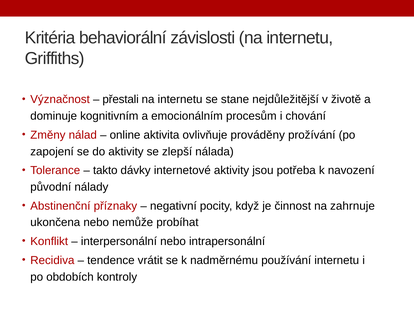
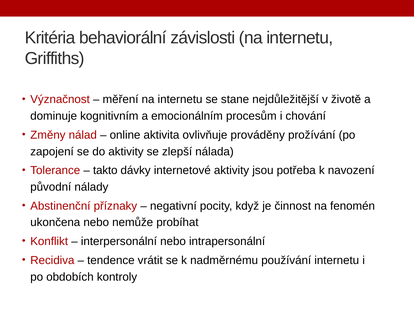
přestali: přestali -> měření (121, 99)
zahrnuje: zahrnuje -> fenomén (353, 206)
